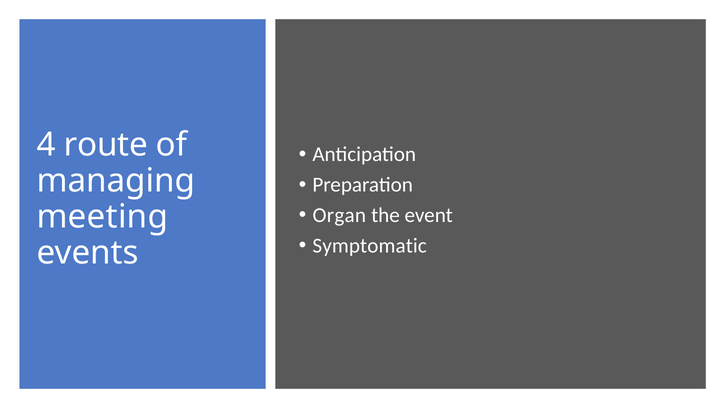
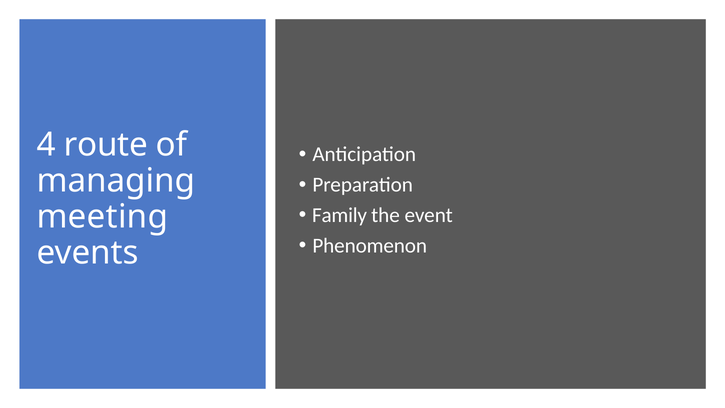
Organ: Organ -> Family (340, 215)
Symptomatic: Symptomatic -> Phenomenon (370, 245)
